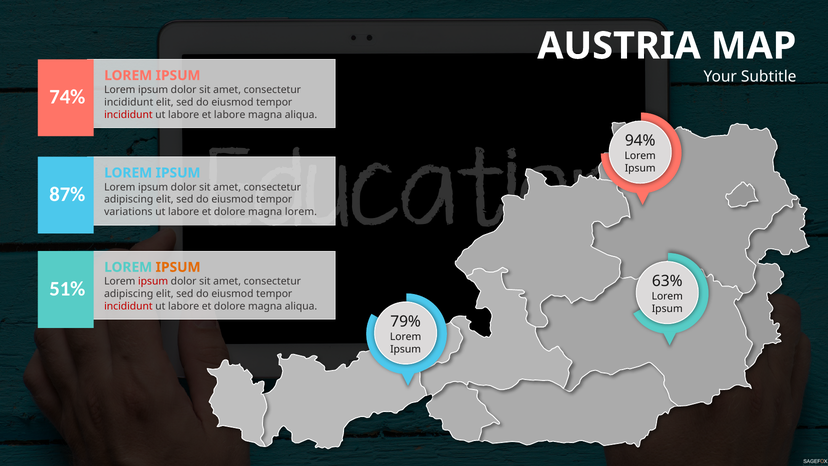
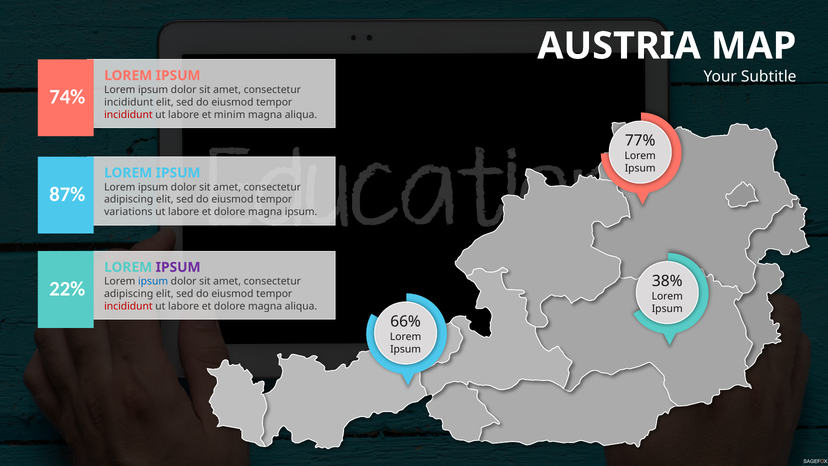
et labore: labore -> minim (230, 115)
94%: 94% -> 77% (640, 141)
magna lorem: lorem -> ipsum (301, 212)
IPSUM colour: orange -> purple (178, 267)
63%: 63% -> 38% (667, 281)
ipsum colour: red -> blue (153, 281)
51%: 51% -> 22% (67, 289)
79%: 79% -> 66% (406, 321)
